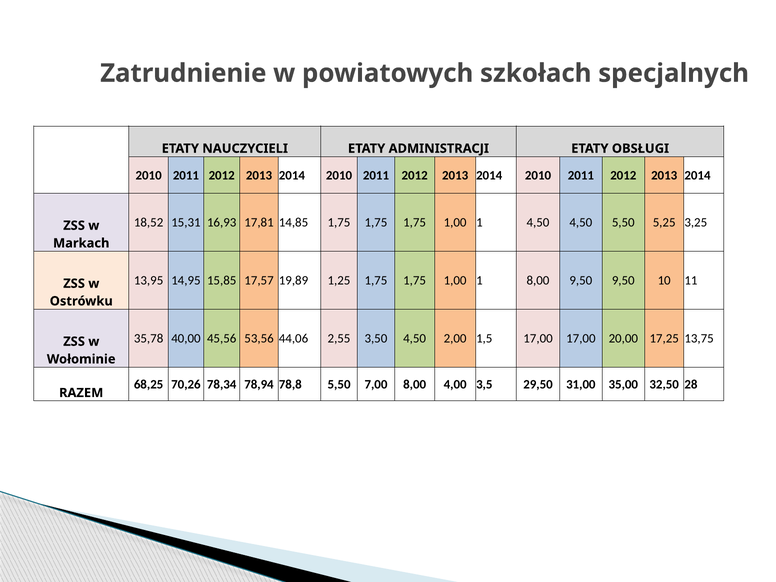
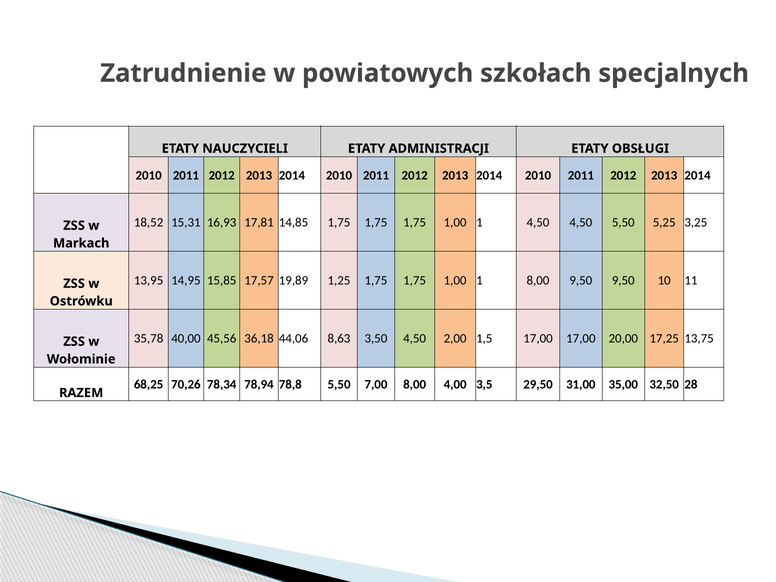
53,56: 53,56 -> 36,18 (259, 339)
2,55: 2,55 -> 8,63 (339, 339)
